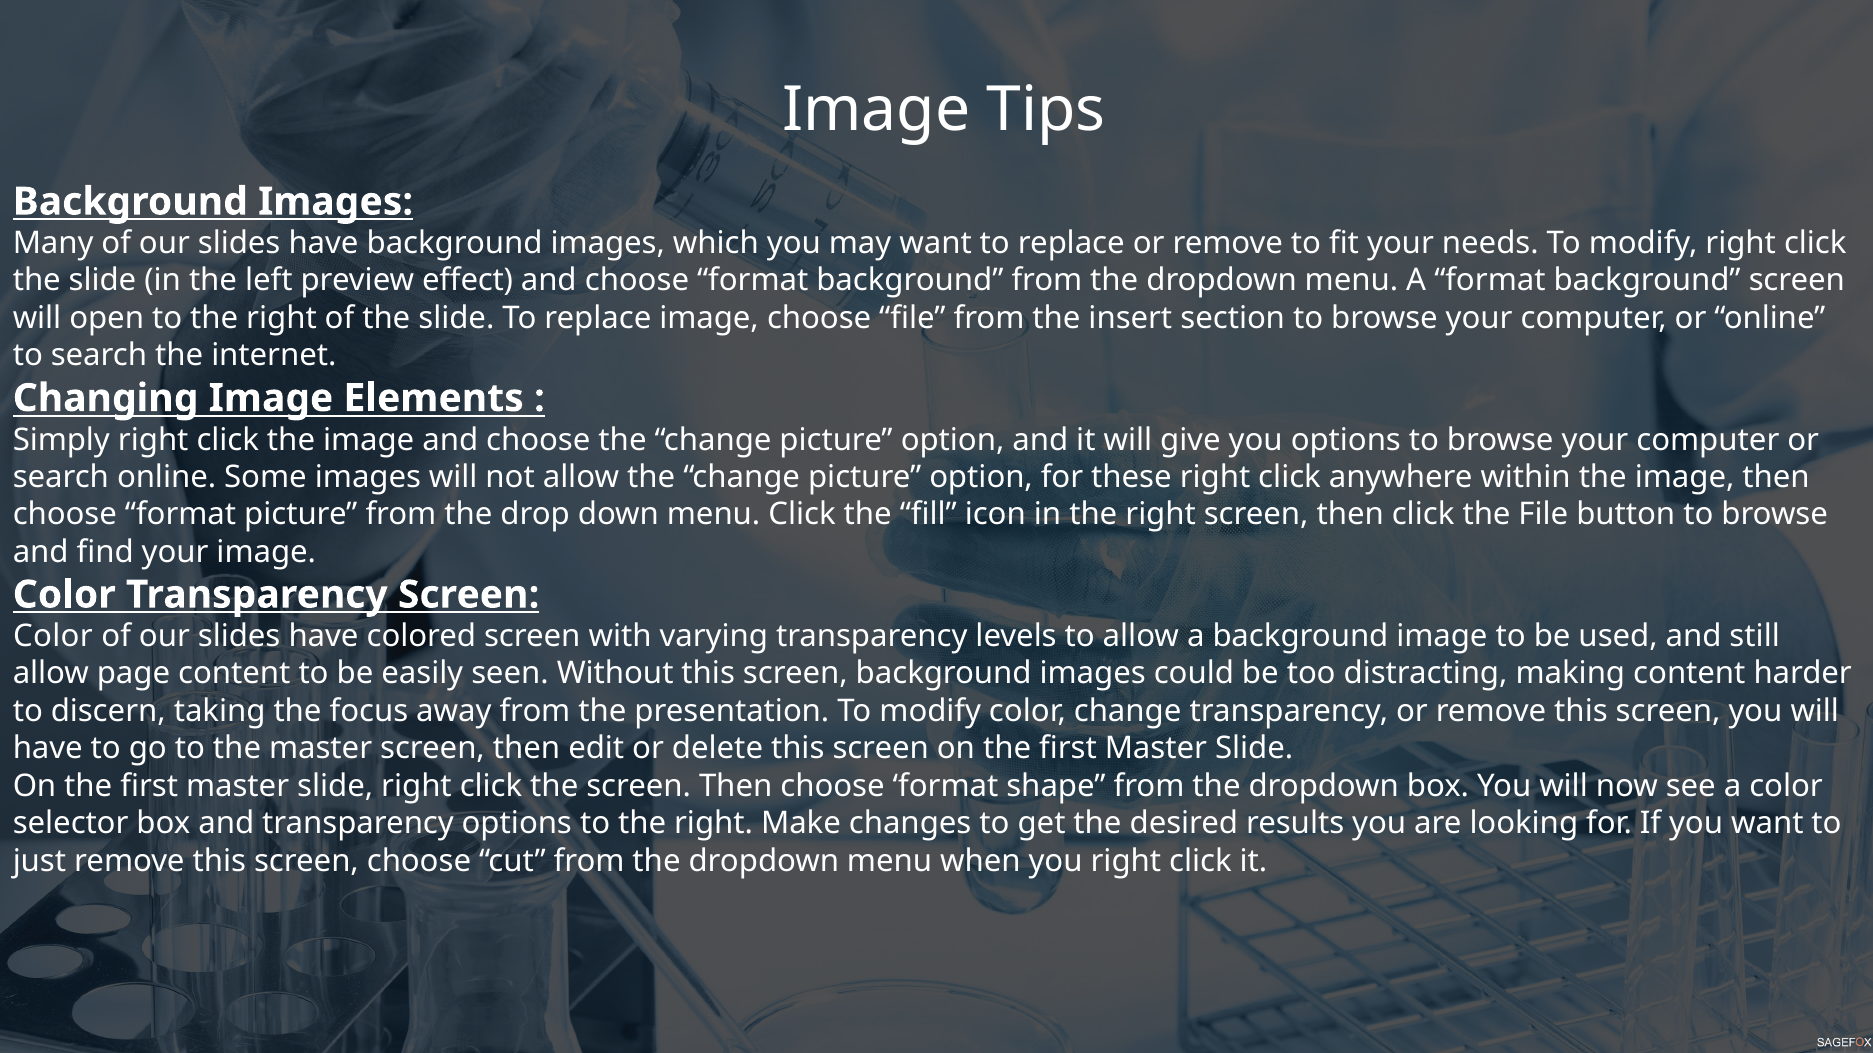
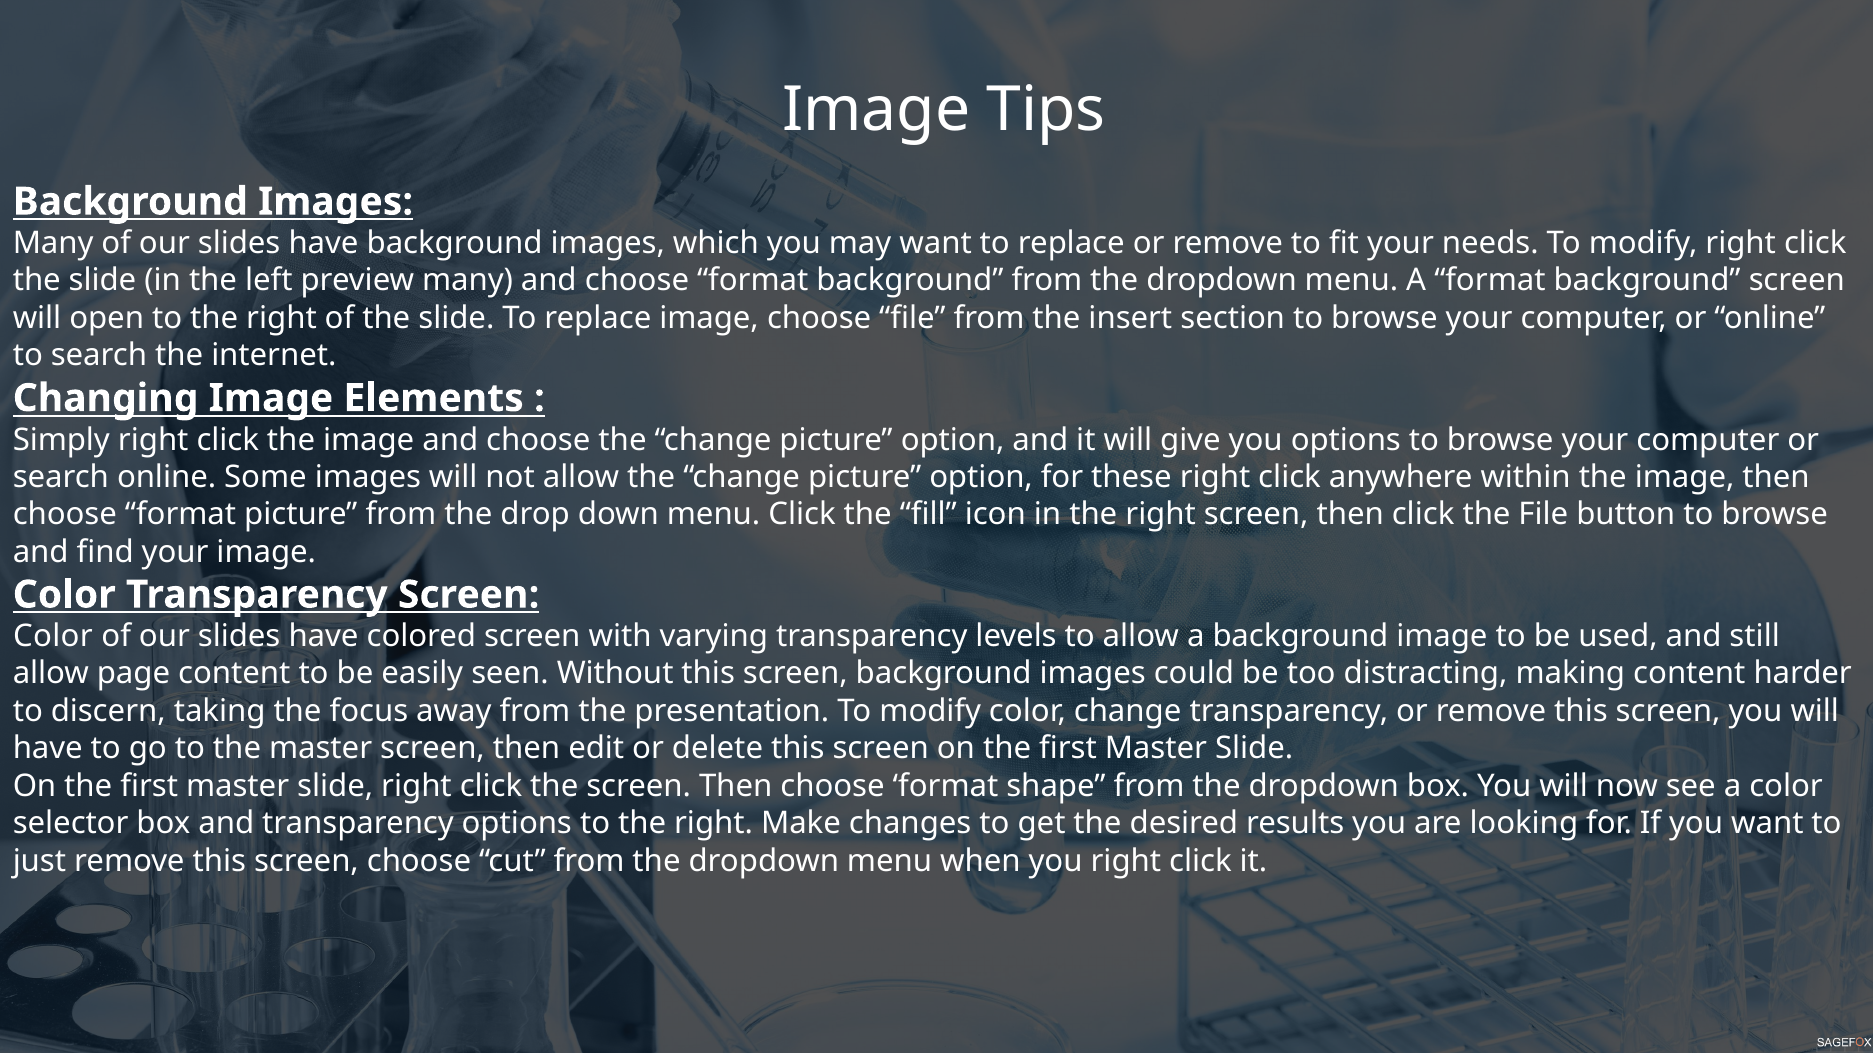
preview effect: effect -> many (468, 281)
